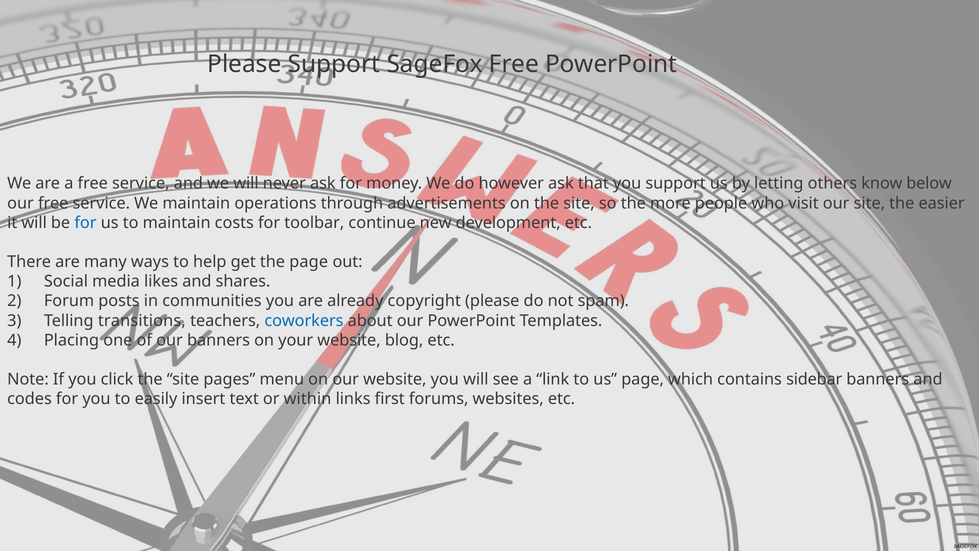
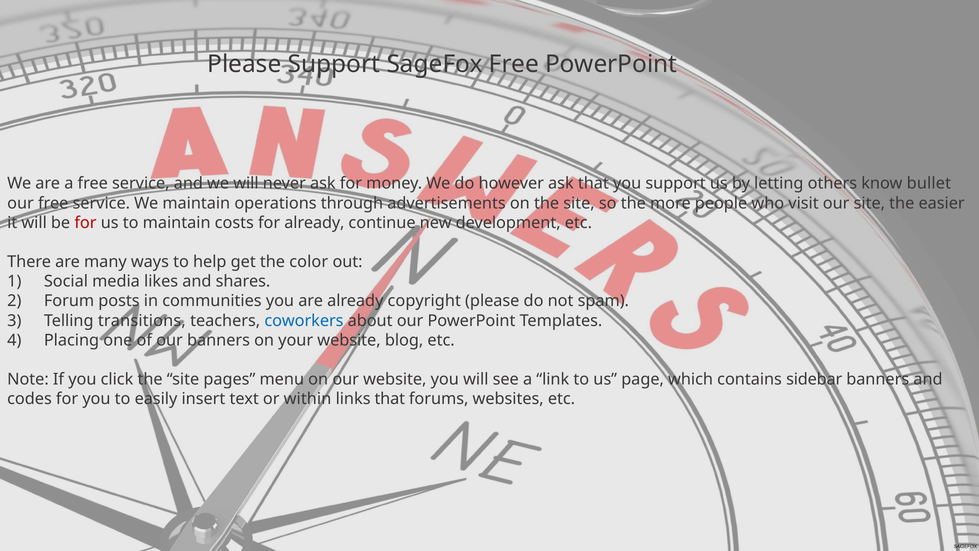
below: below -> bullet (929, 183)
for colour: blue -> red (85, 223)
for toolbar: toolbar -> already (314, 223)
the page: page -> color (309, 262)
links first: first -> that (390, 399)
